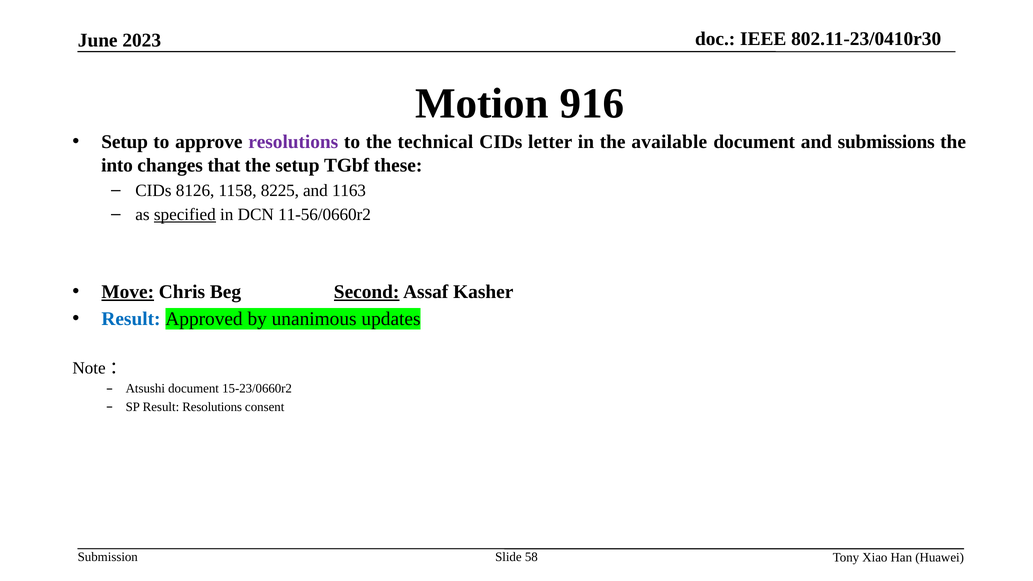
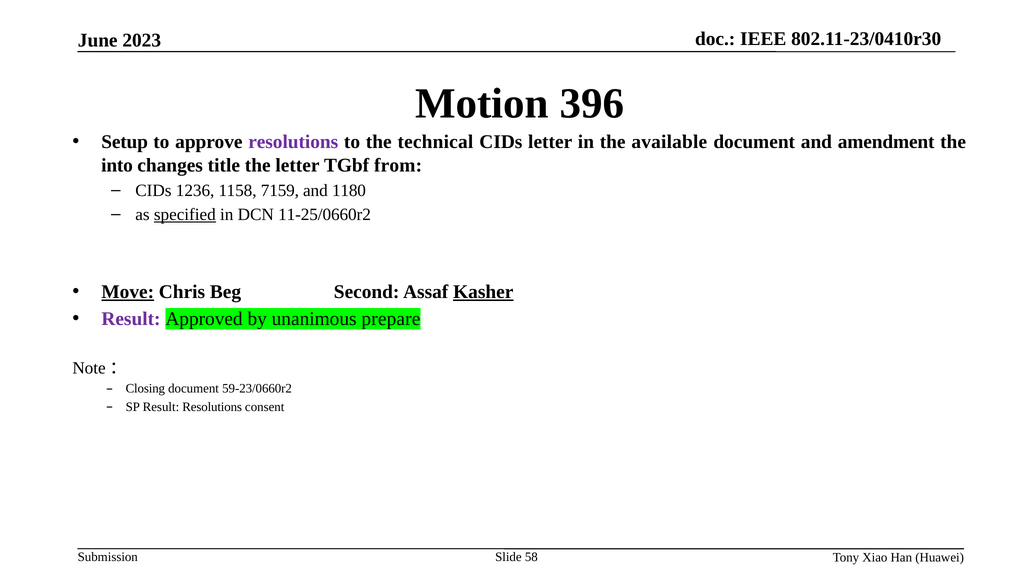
916: 916 -> 396 (592, 104)
submissions: submissions -> amendment (886, 142)
that: that -> title (224, 165)
the setup: setup -> letter (297, 165)
these: these -> from (398, 165)
8126: 8126 -> 1236 (195, 191)
8225: 8225 -> 7159 (280, 191)
1163: 1163 -> 1180 (349, 191)
11-56/0660r2: 11-56/0660r2 -> 11-25/0660r2 (325, 215)
Second underline: present -> none (367, 292)
Kasher underline: none -> present (483, 292)
Result colour: blue -> purple (131, 319)
updates: updates -> prepare (391, 319)
Atsushi: Atsushi -> Closing (145, 389)
15-23/0660r2: 15-23/0660r2 -> 59-23/0660r2 (257, 389)
